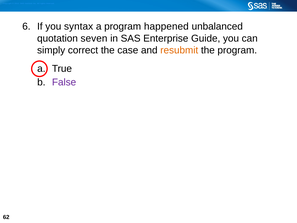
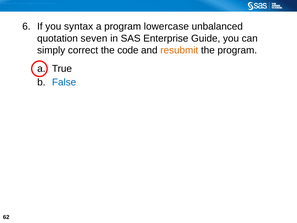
happened: happened -> lowercase (166, 26)
case: case -> code (128, 50)
False colour: purple -> blue (64, 82)
